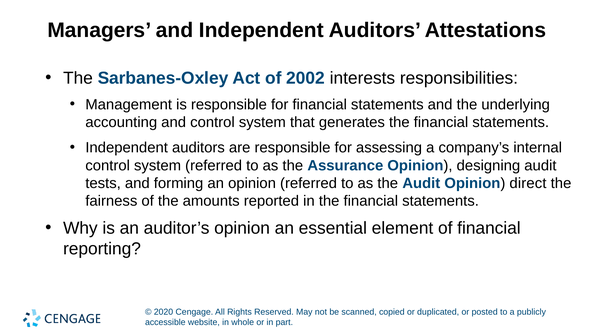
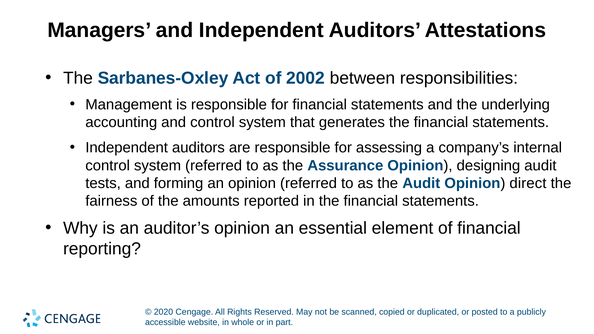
interests: interests -> between (362, 78)
